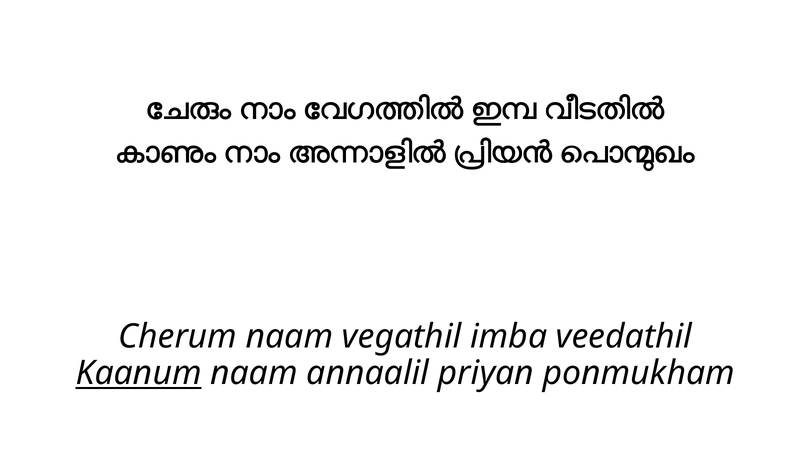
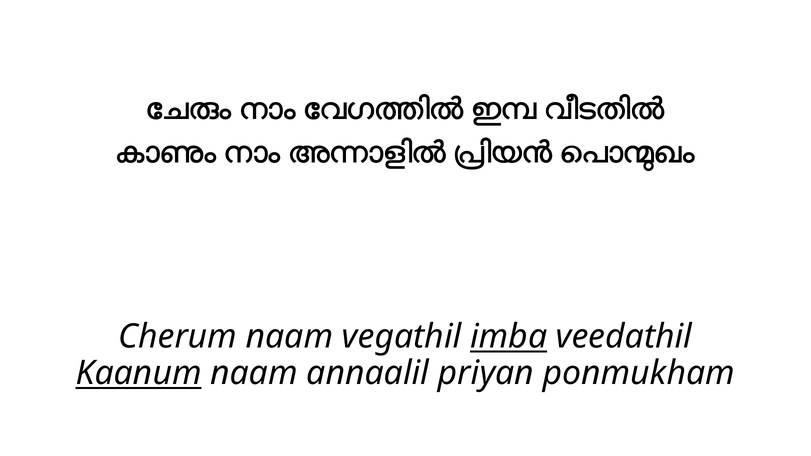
imba underline: none -> present (509, 337)
